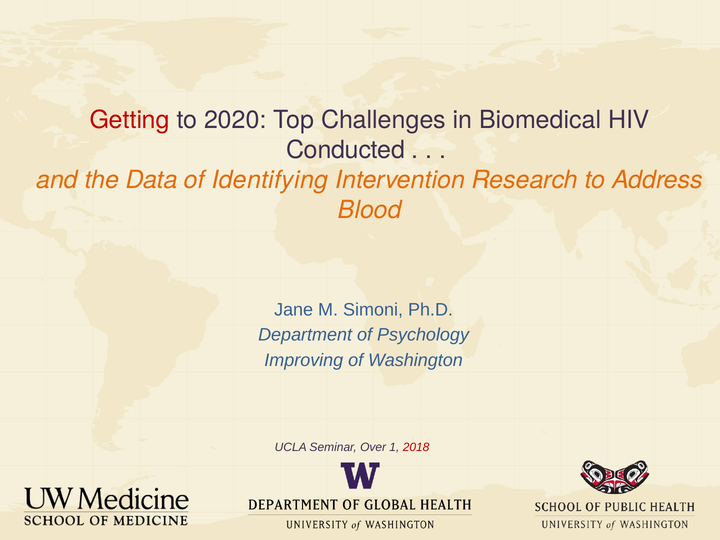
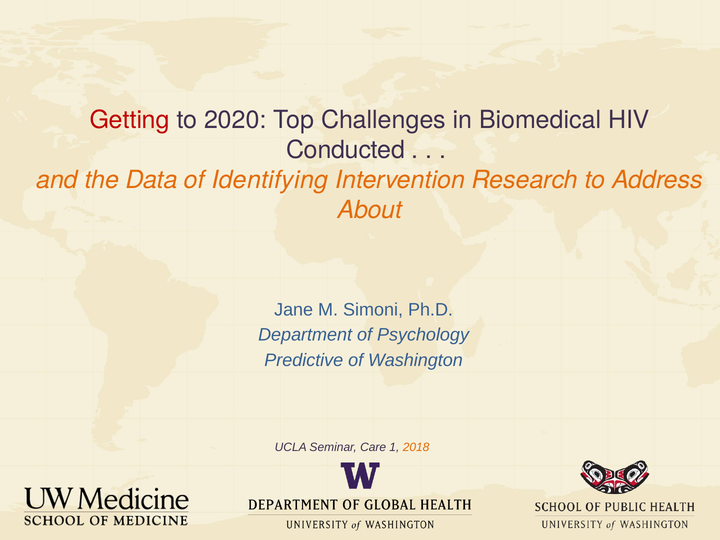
Blood: Blood -> About (370, 210)
Improving: Improving -> Predictive (304, 360)
Over: Over -> Care (373, 447)
2018 colour: red -> orange (416, 447)
